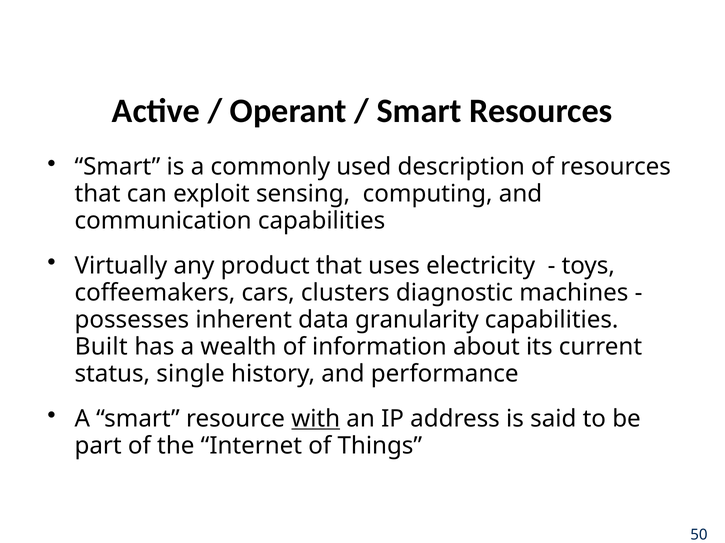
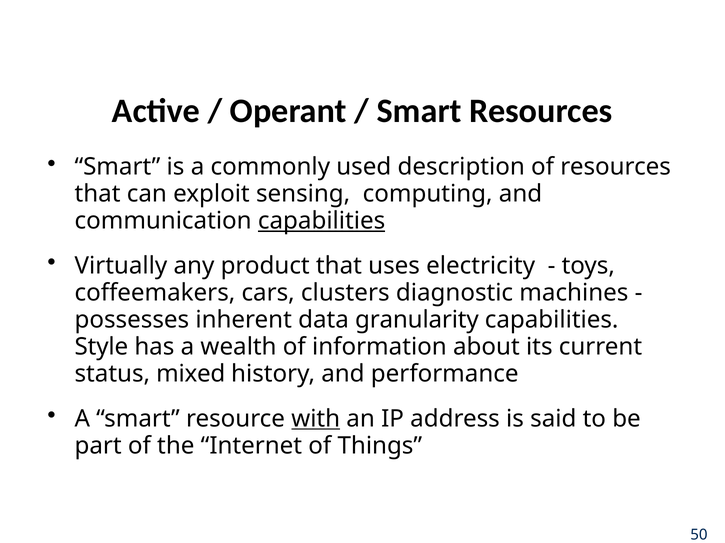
capabilities underline: none -> present (322, 221)
Built: Built -> Style (101, 347)
single: single -> mixed (191, 374)
